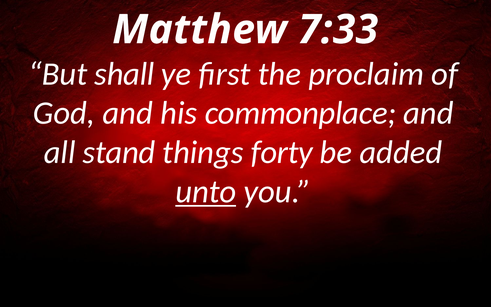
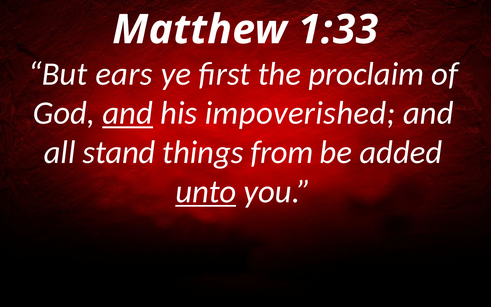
7:33: 7:33 -> 1:33 (338, 30)
shall: shall -> ears (124, 74)
and underline: none -> present (128, 113)
commonplace: commonplace -> impoverished (300, 113)
forty: forty -> from (282, 152)
